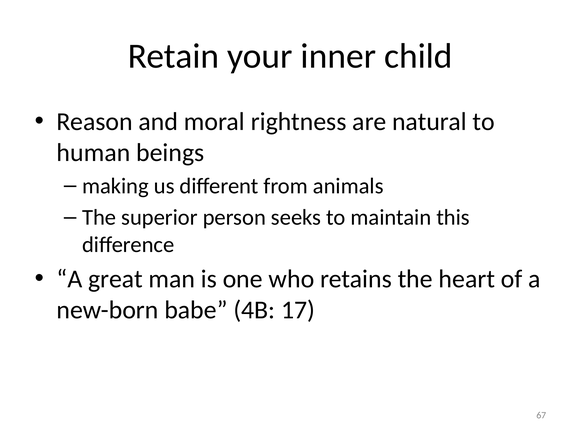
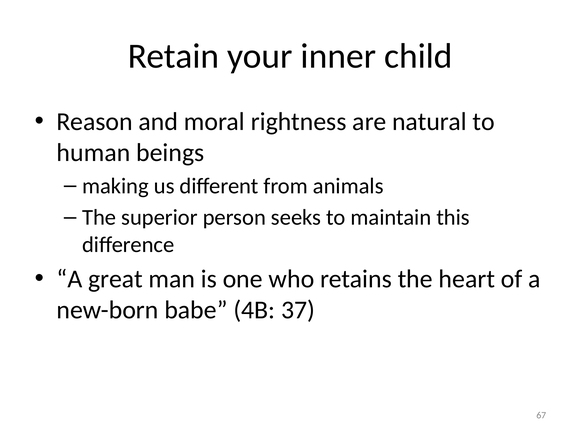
17: 17 -> 37 (298, 310)
